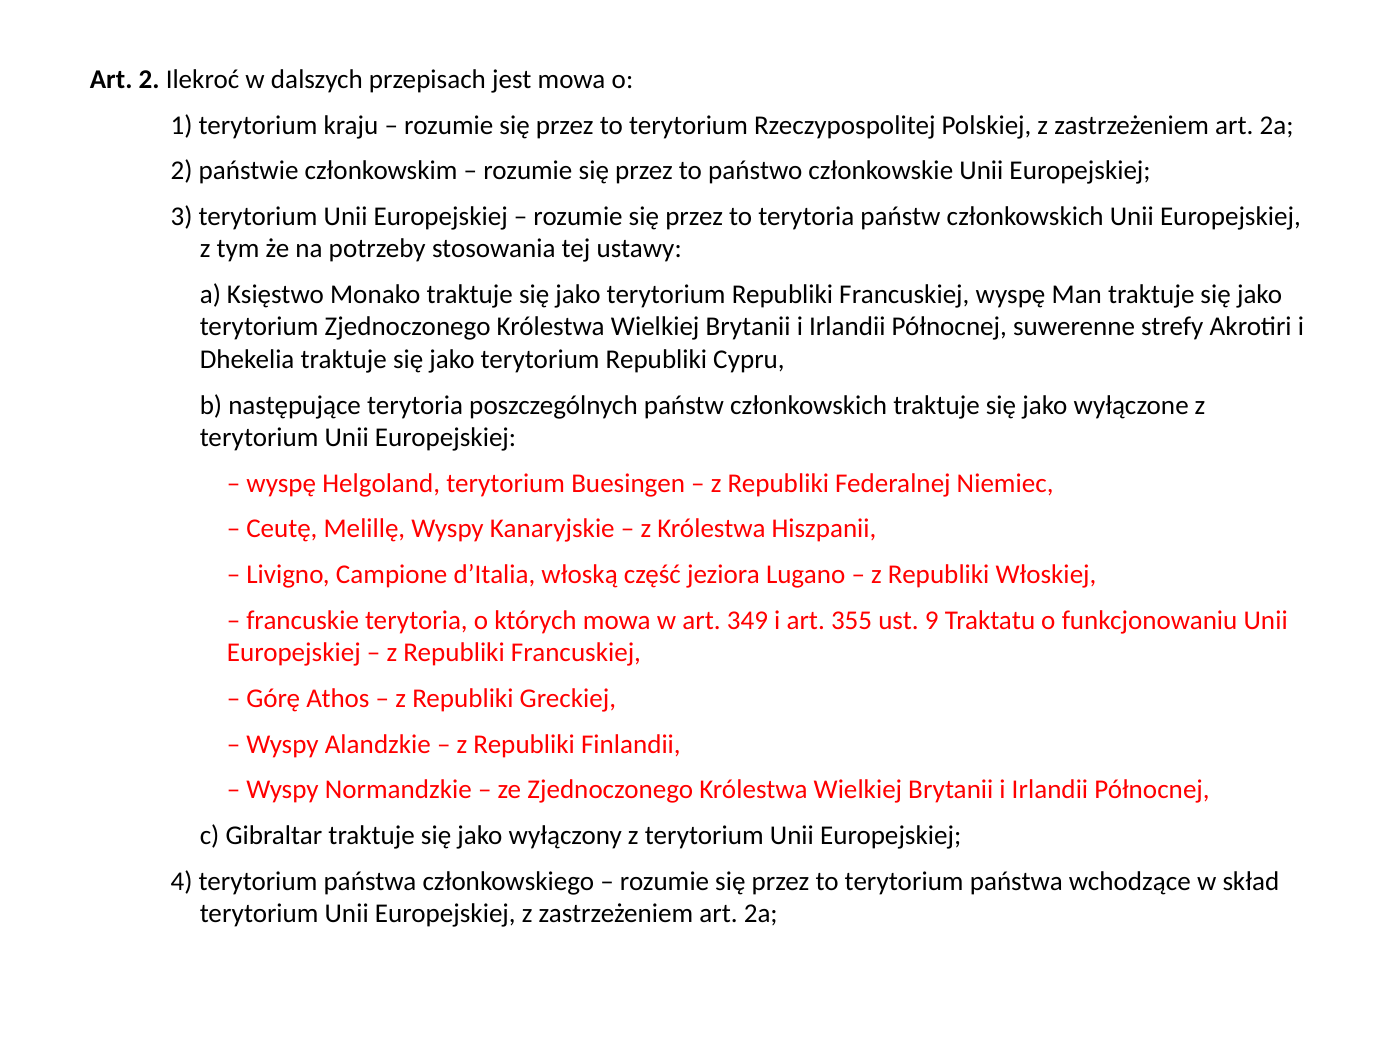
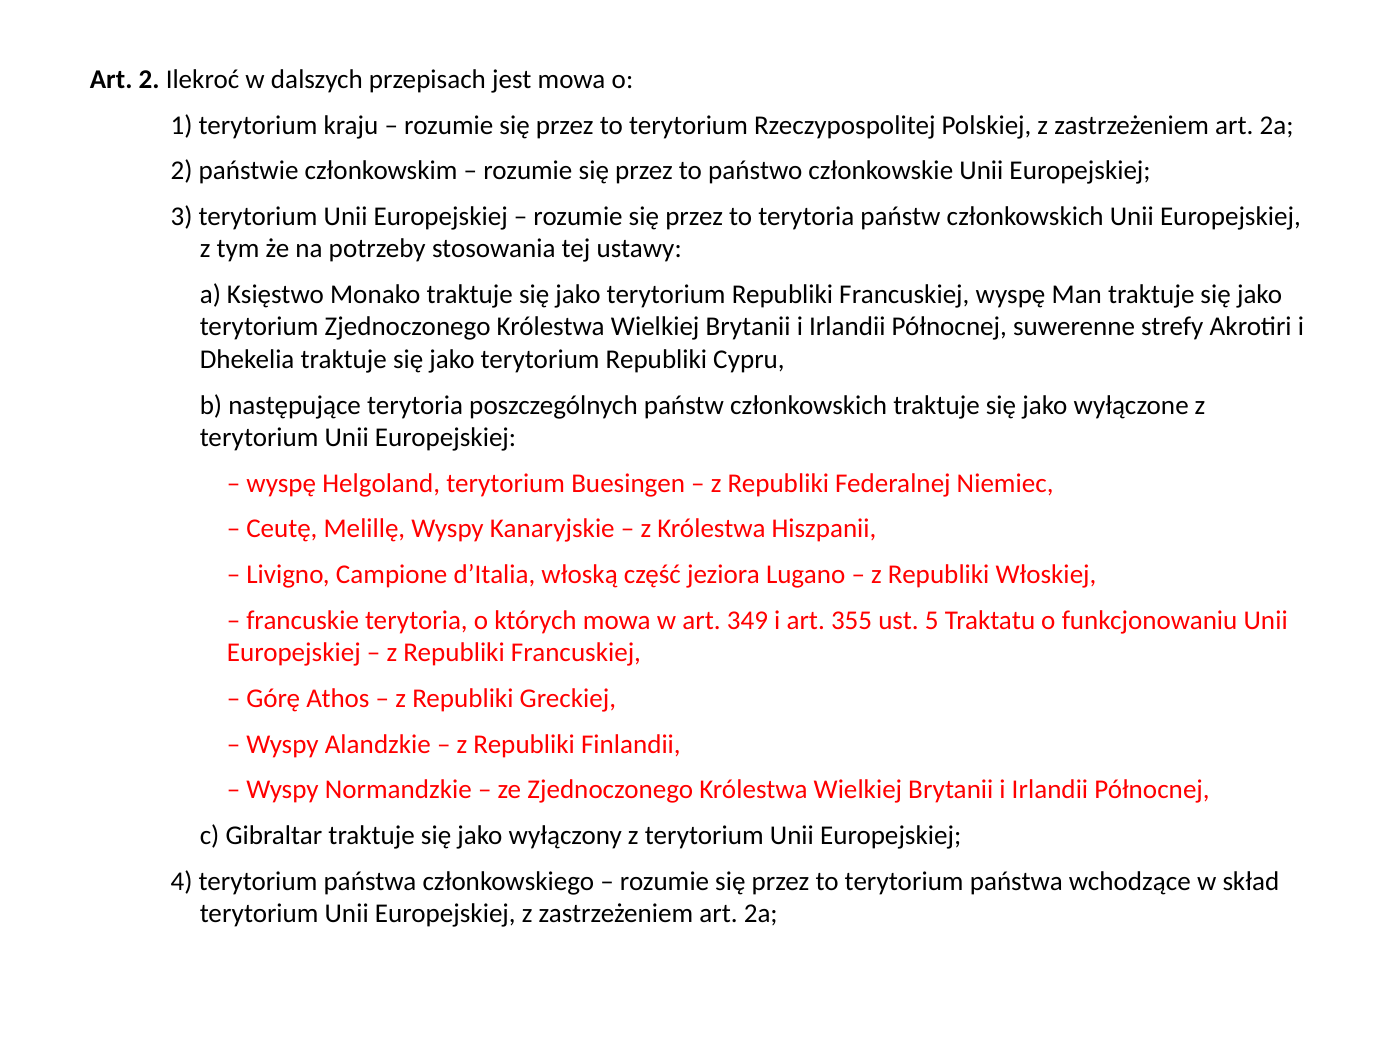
9: 9 -> 5 (932, 620)
